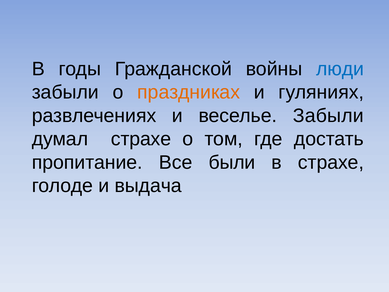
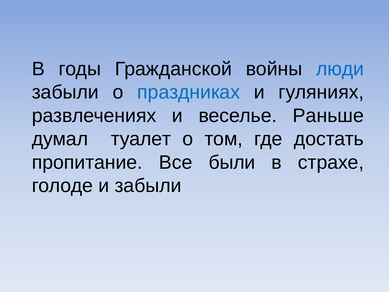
праздниках colour: orange -> blue (189, 92)
веселье Забыли: Забыли -> Раньше (328, 116)
думал страхе: страхе -> туалет (141, 139)
и выдача: выдача -> забыли (148, 186)
